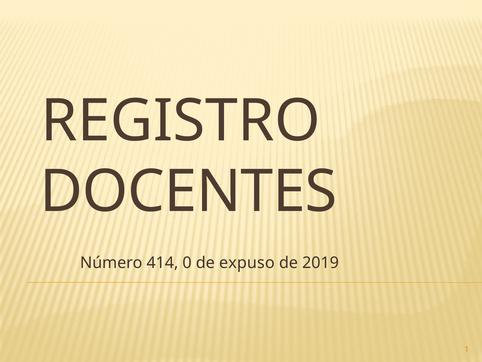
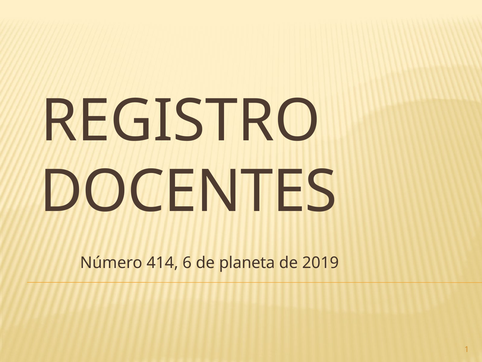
0: 0 -> 6 (187, 262)
expuso: expuso -> planeta (247, 262)
